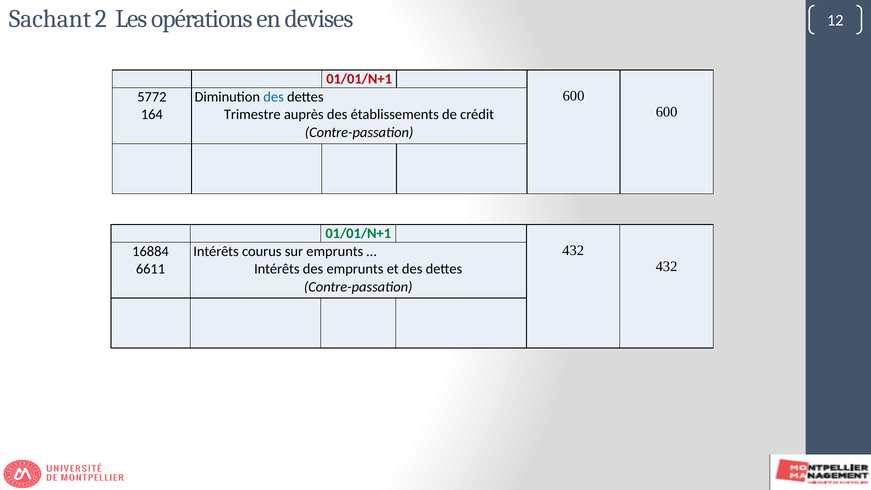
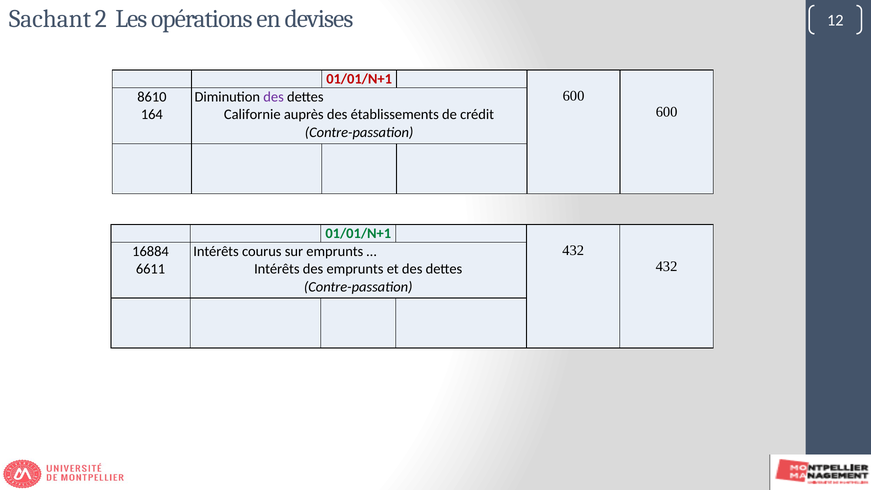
5772: 5772 -> 8610 (152, 97)
des colour: blue -> purple (274, 97)
Trimestre: Trimestre -> Californie (252, 115)
